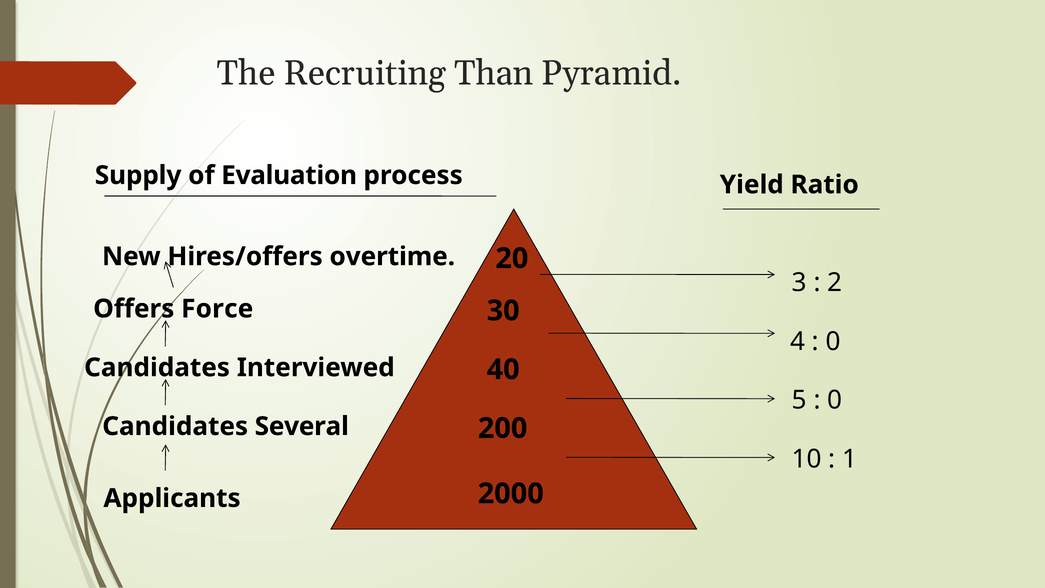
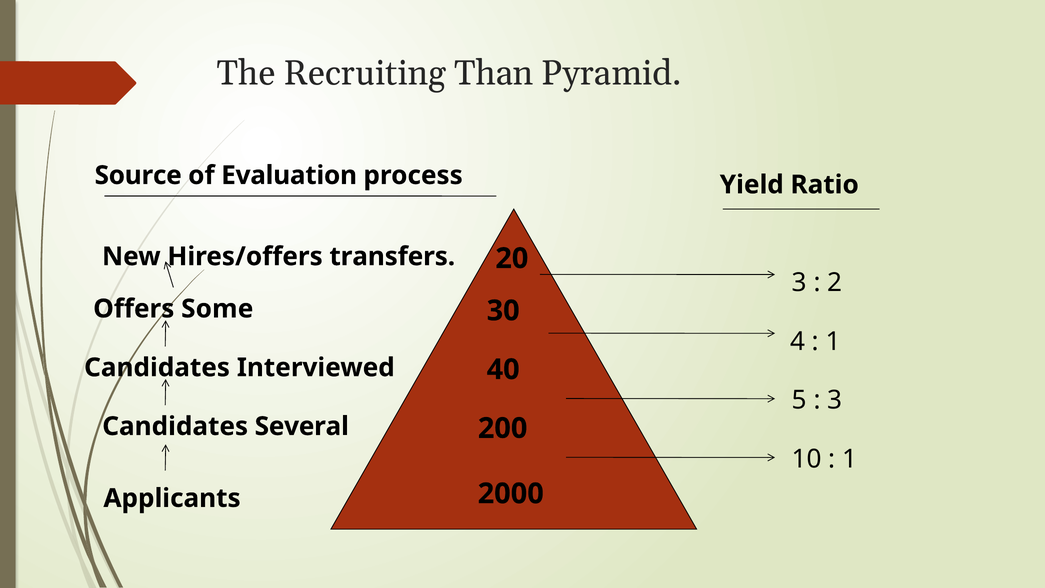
Supply: Supply -> Source (138, 175)
overtime: overtime -> transfers (392, 256)
Force: Force -> Some (217, 309)
0: 0 -> 1 (833, 341)
0: 0 -> 3 (835, 400)
